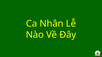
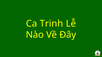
Nhân: Nhân -> Trinh (51, 24)
